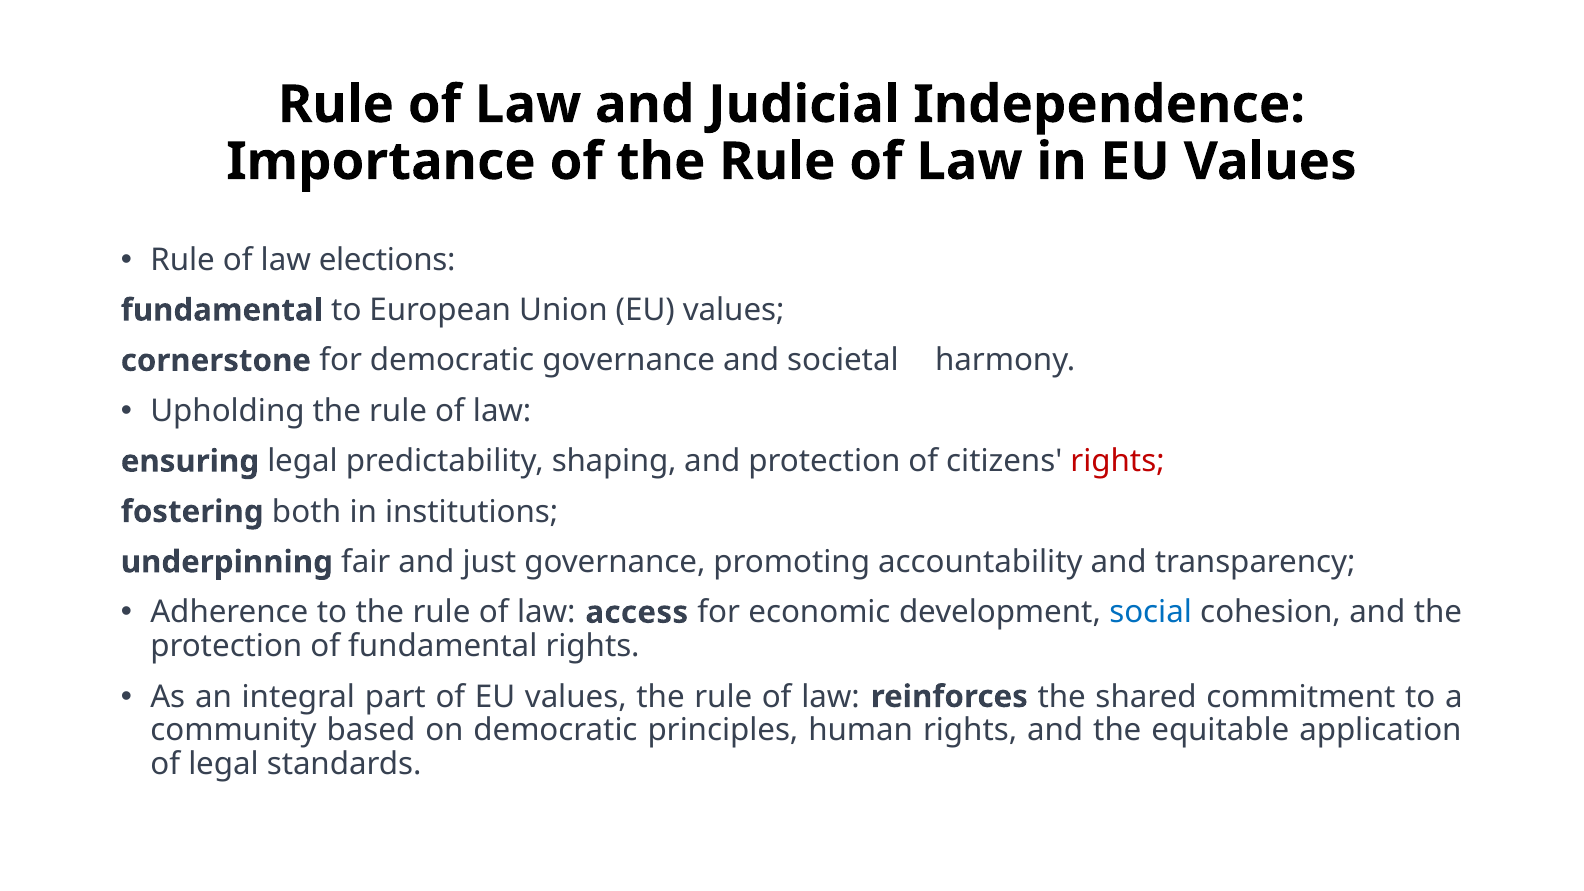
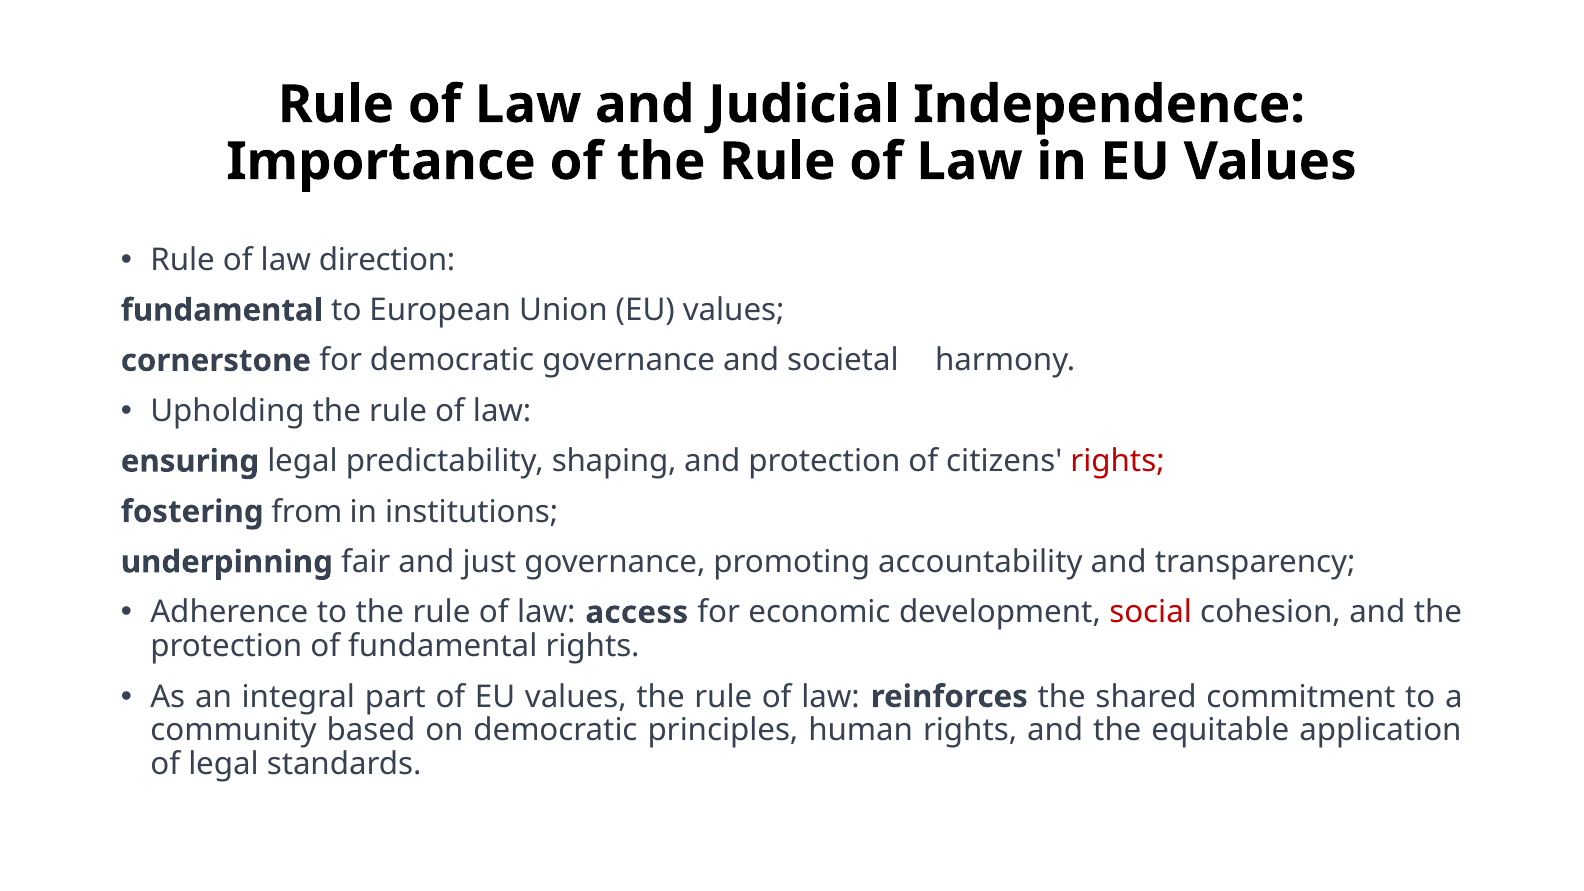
elections: elections -> direction (387, 260)
both: both -> from (307, 512)
social colour: blue -> red (1151, 612)
